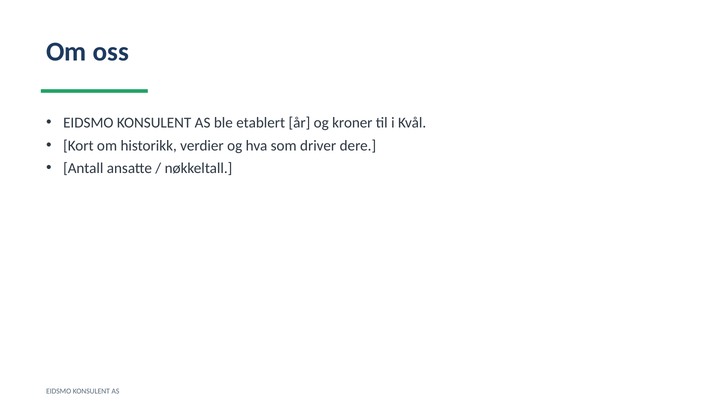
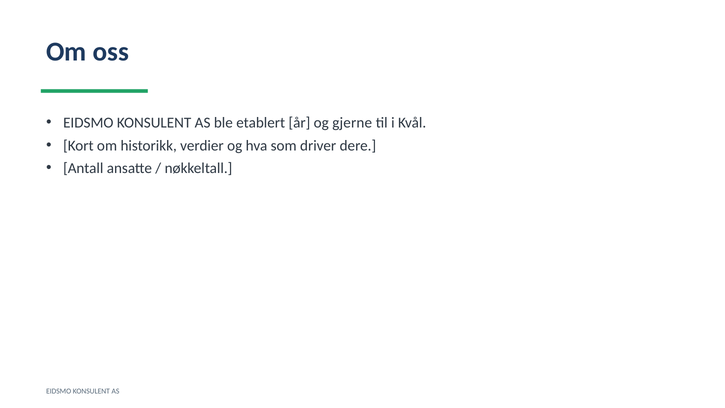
kroner: kroner -> gjerne (352, 123)
